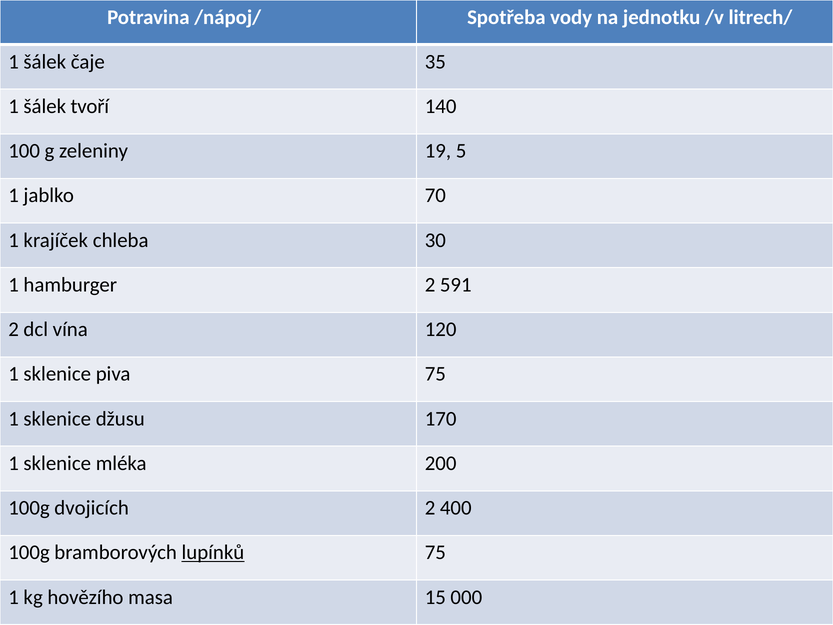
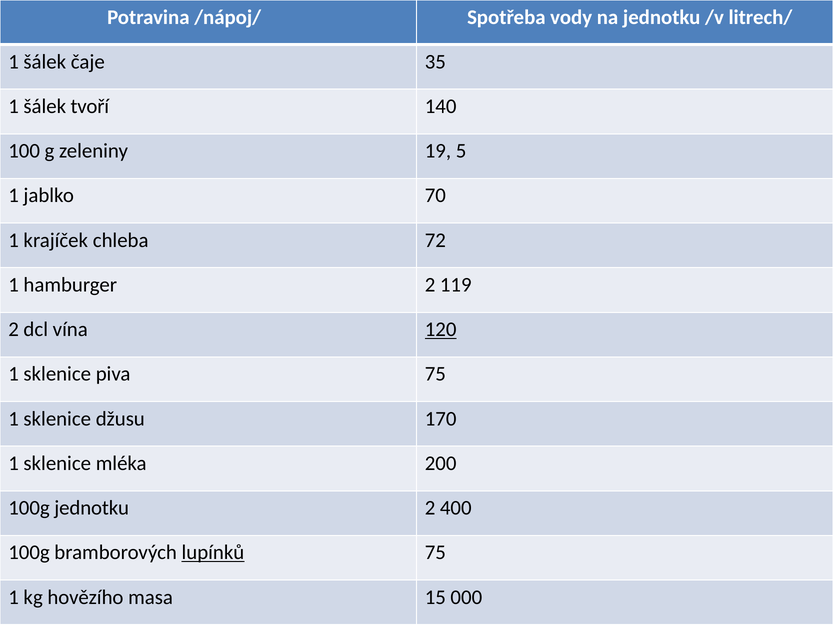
30: 30 -> 72 (435, 240)
591: 591 -> 119 (456, 285)
120 underline: none -> present (441, 329)
100g dvojicích: dvojicích -> jednotku (92, 508)
